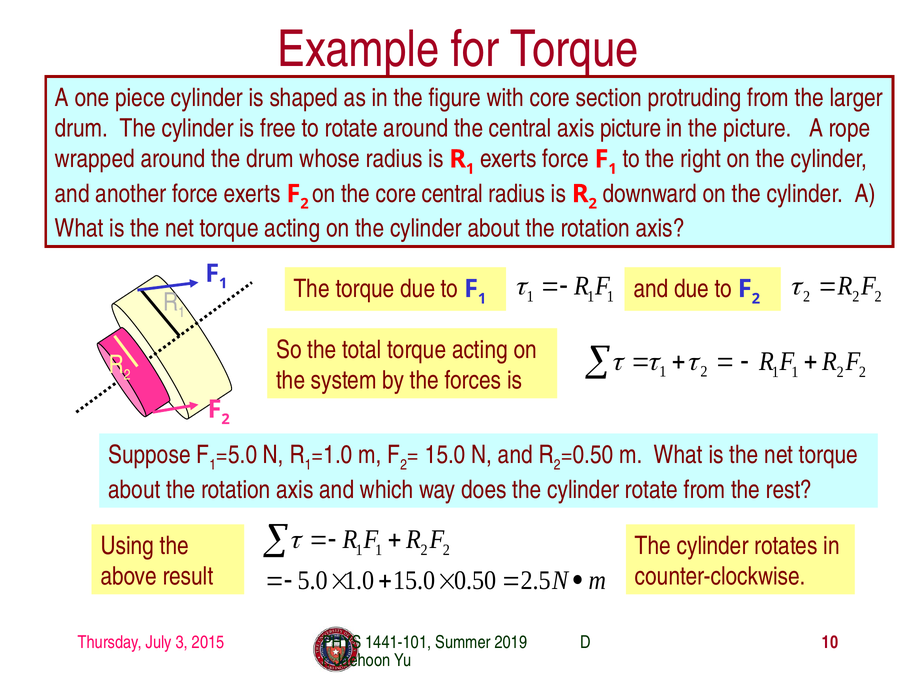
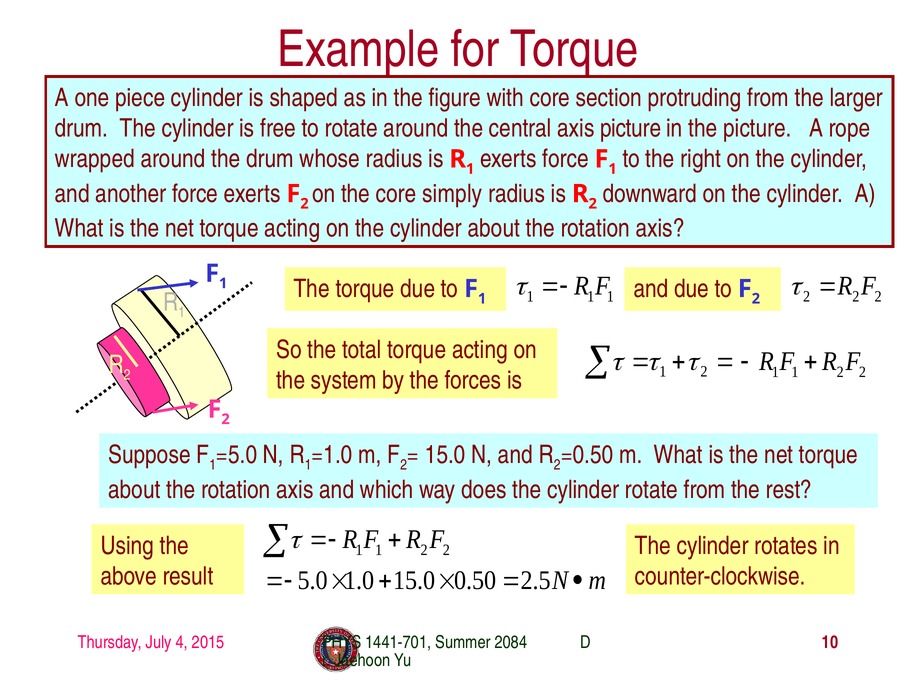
core central: central -> simply (452, 194)
3: 3 -> 4 (182, 642)
1441-101: 1441-101 -> 1441-701 (398, 642)
2019: 2019 -> 2084 (511, 642)
